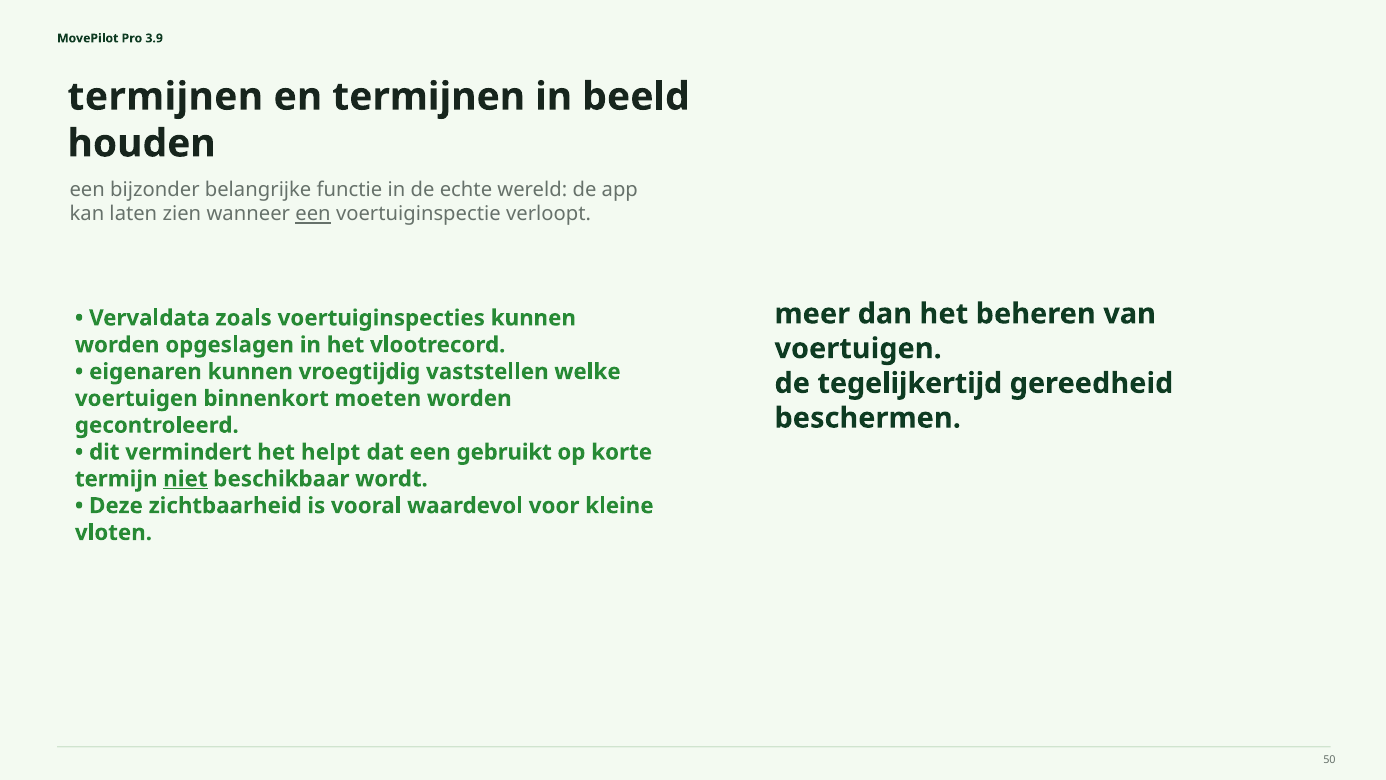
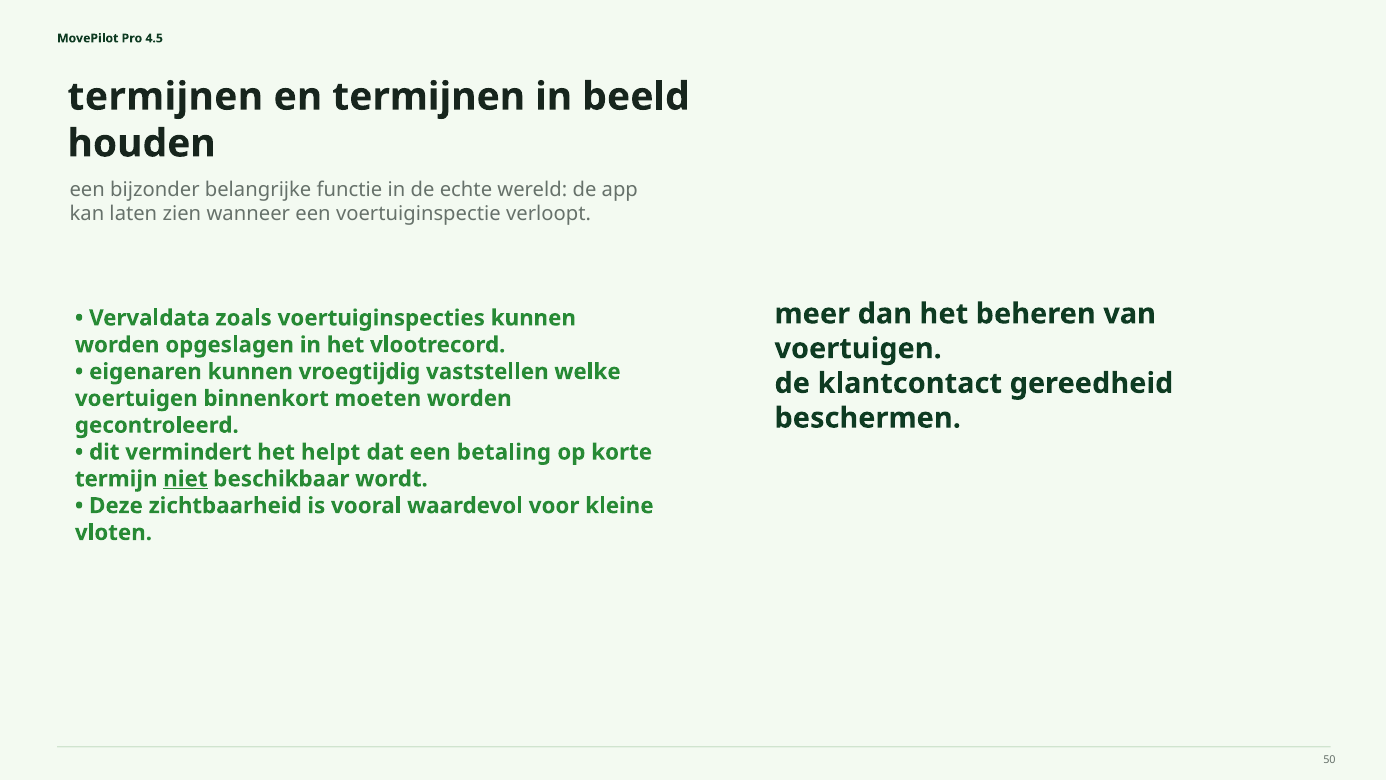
3.9: 3.9 -> 4.5 (154, 38)
een underline: present -> none (313, 214)
tegelijkertijd: tegelijkertijd -> klantcontact (910, 383)
gebruikt: gebruikt -> betaling (504, 452)
